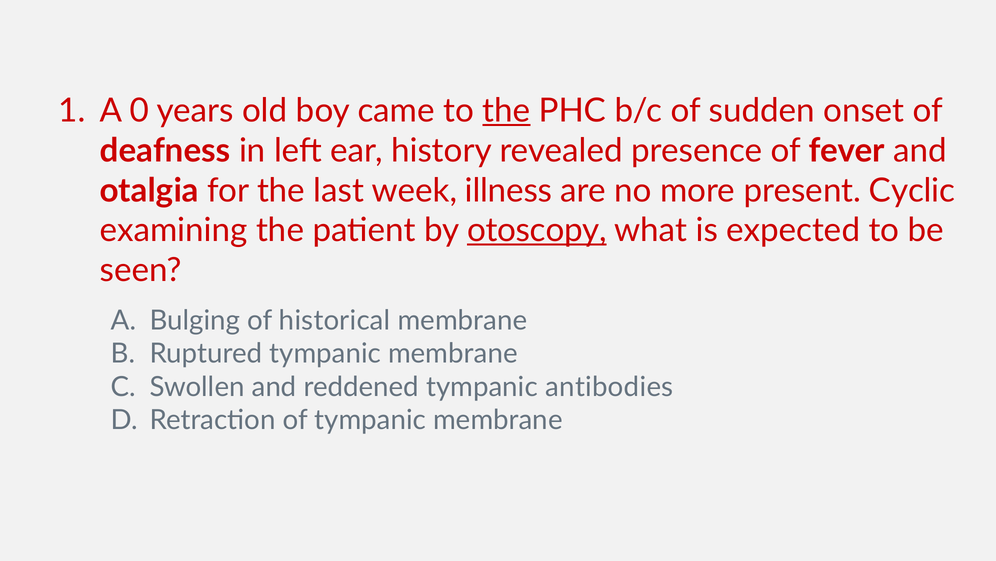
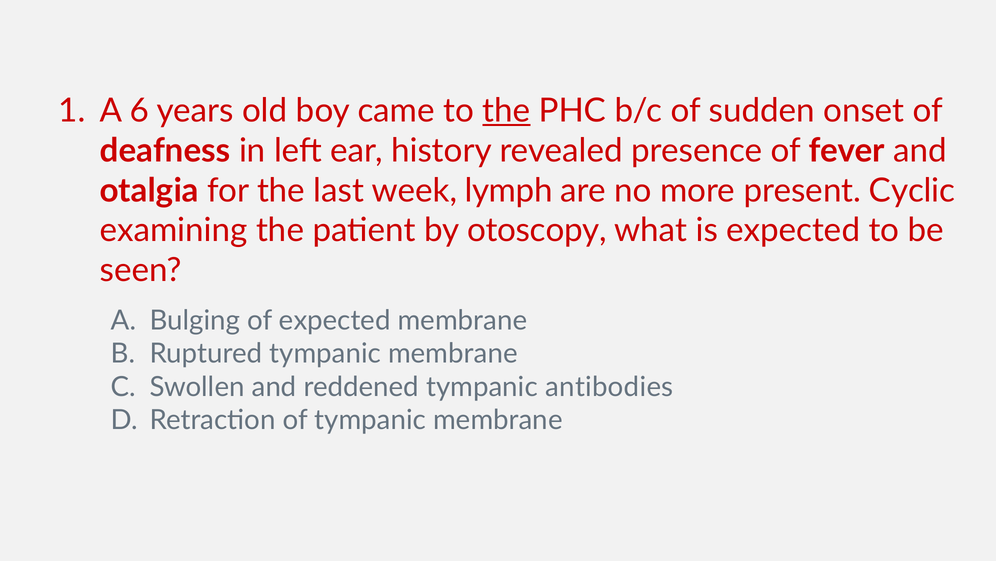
0: 0 -> 6 (139, 111)
illness: illness -> lymph (509, 190)
otoscopy underline: present -> none (537, 230)
of historical: historical -> expected (335, 320)
